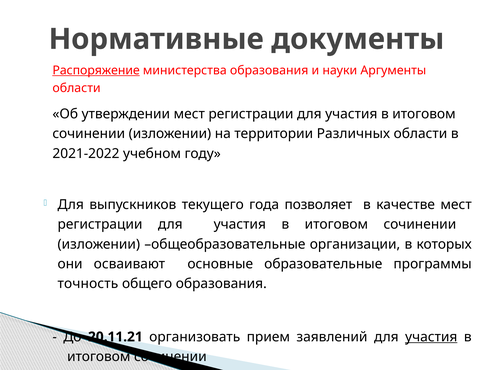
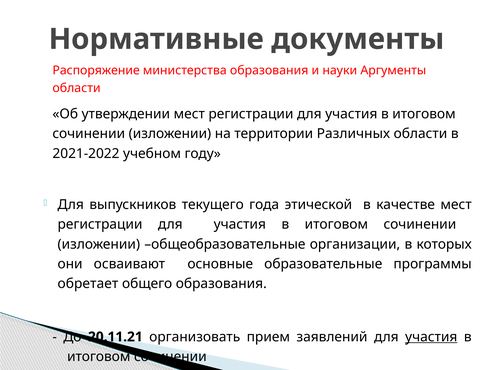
Распоряжение underline: present -> none (96, 70)
позволяет: позволяет -> этической (318, 205)
точность: точность -> обретает (88, 283)
